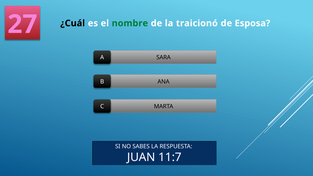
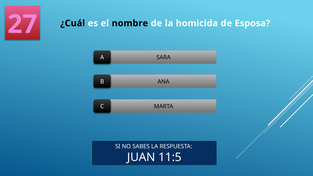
nombre colour: green -> black (130, 23)
traicionó: traicionó -> homicida (197, 23)
11:7: 11:7 -> 11:5 (170, 157)
